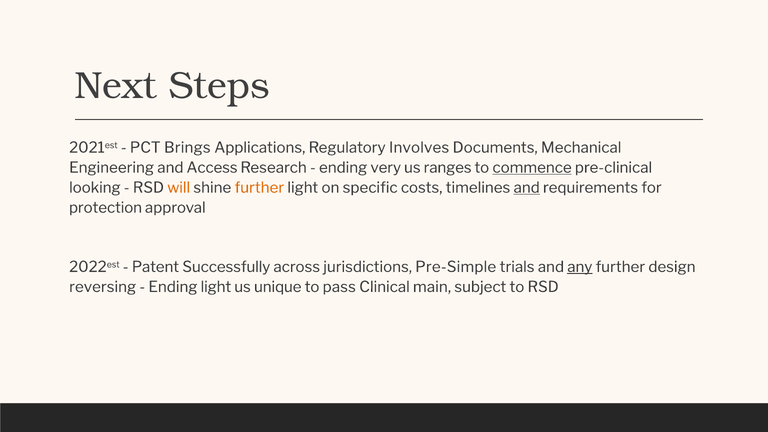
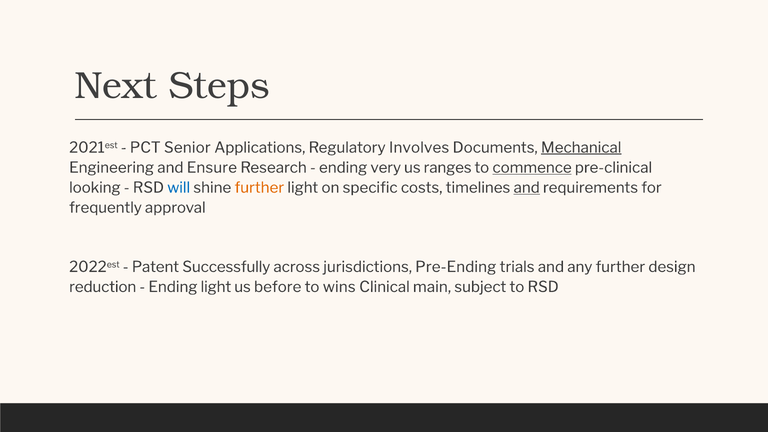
Brings: Brings -> Senior (187, 148)
Mechanical underline: none -> present (581, 148)
Access: Access -> Ensure (212, 168)
will colour: orange -> blue (179, 188)
protection: protection -> frequently (105, 208)
Pre-Simple: Pre-Simple -> Pre-Ending (456, 267)
any underline: present -> none (580, 267)
reversing: reversing -> reduction (103, 287)
unique: unique -> before (278, 287)
pass: pass -> wins (339, 287)
